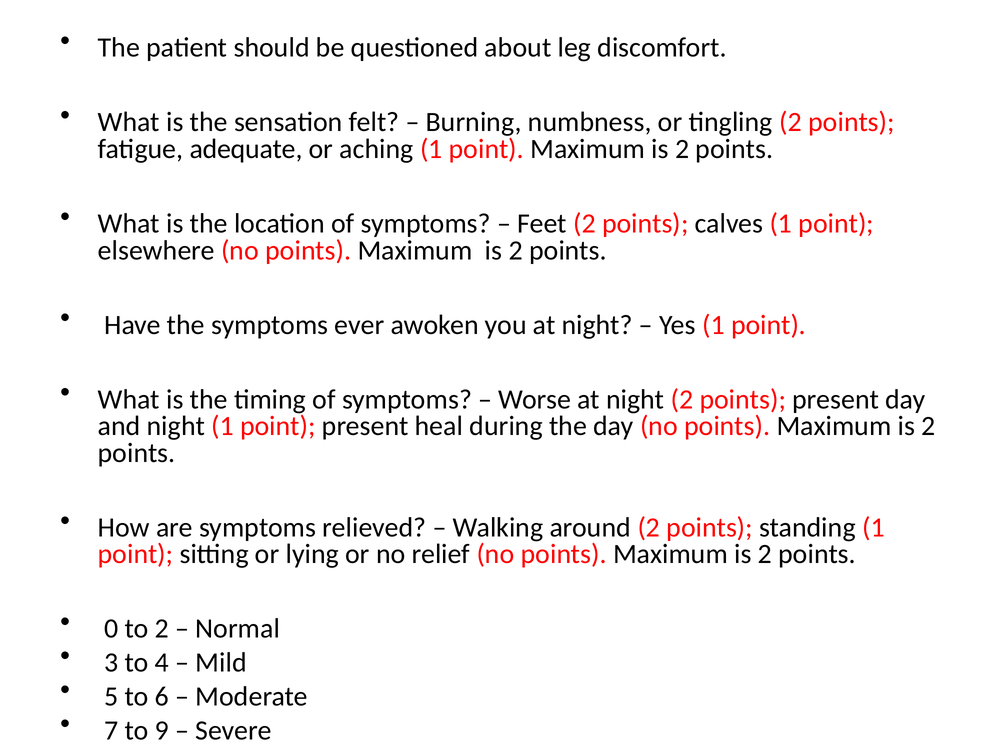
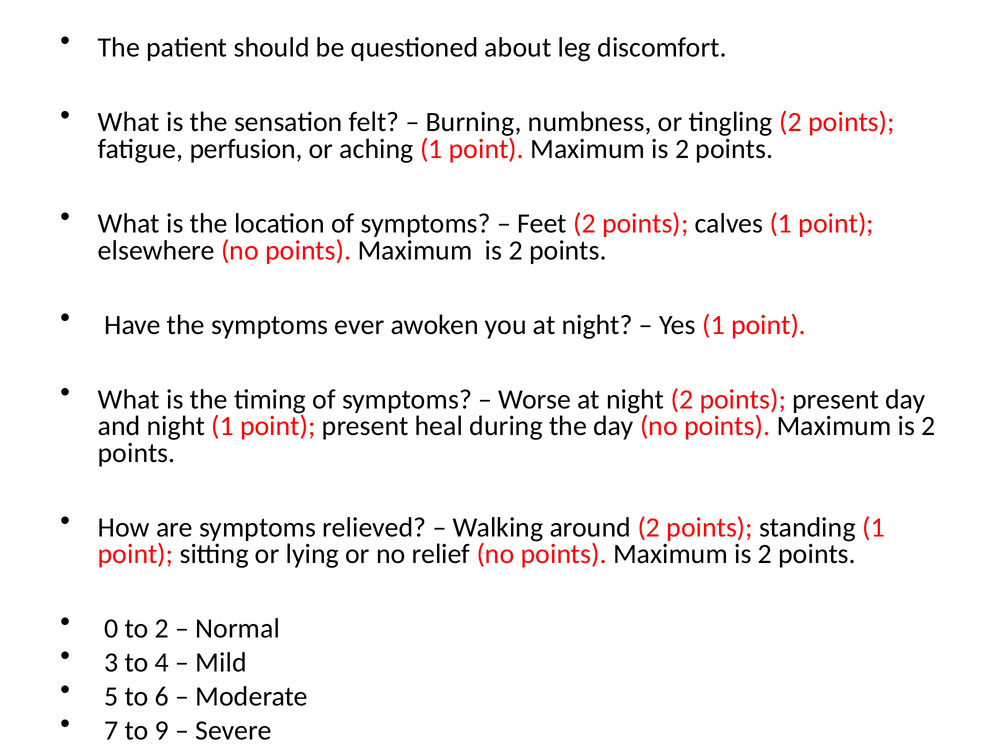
adequate: adequate -> perfusion (246, 149)
